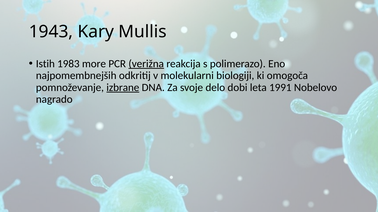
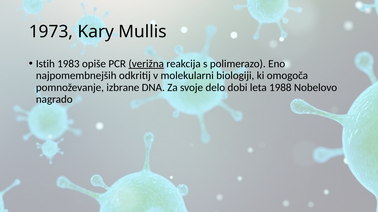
1943: 1943 -> 1973 (51, 32)
more: more -> opiše (94, 64)
izbrane underline: present -> none (123, 88)
1991: 1991 -> 1988 (280, 88)
